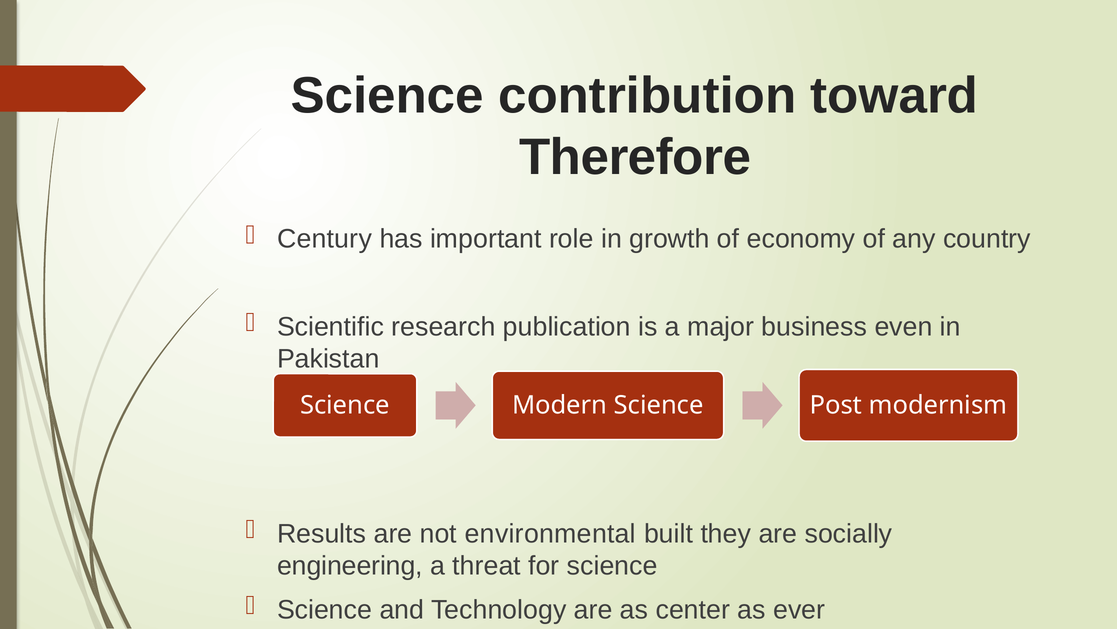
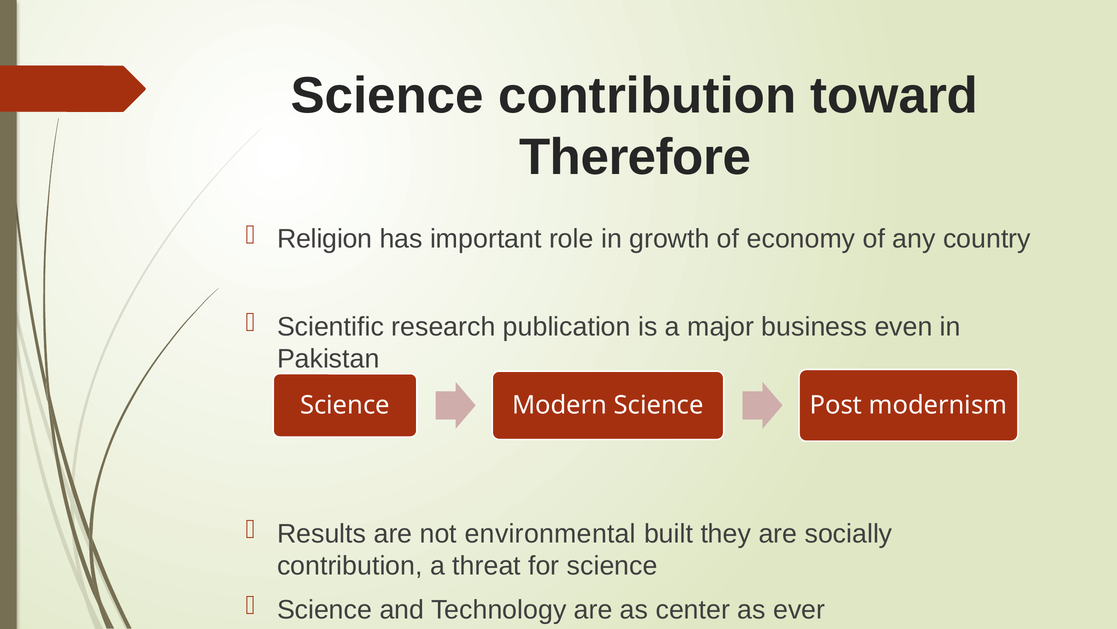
Century: Century -> Religion (325, 239)
engineering: engineering -> contribution (350, 565)
